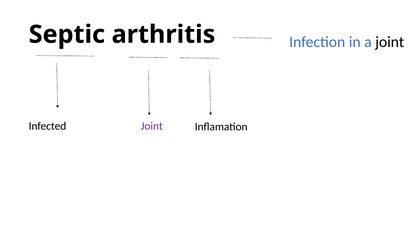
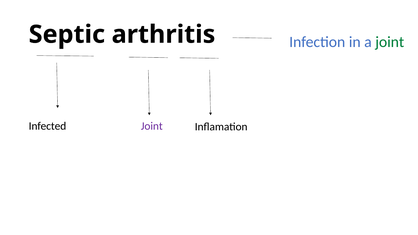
joint colour: black -> green (390, 42)
